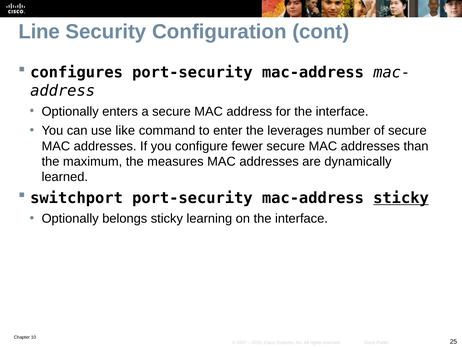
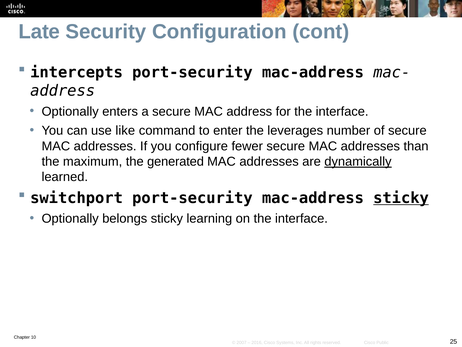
Line: Line -> Late (39, 32)
configures: configures -> intercepts (77, 72)
measures: measures -> generated (176, 161)
dynamically underline: none -> present (358, 161)
